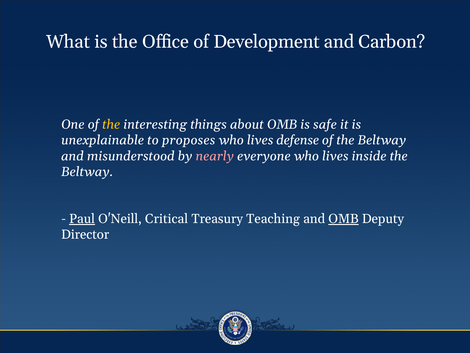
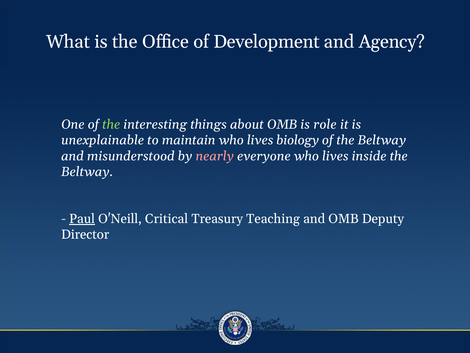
Carbon: Carbon -> Agency (392, 42)
the colour: yellow -> light green (111, 124)
safe: safe -> role (325, 124)
proposes: proposes -> maintain (189, 140)
defense: defense -> biology (298, 140)
OMB underline: present -> none (343, 219)
